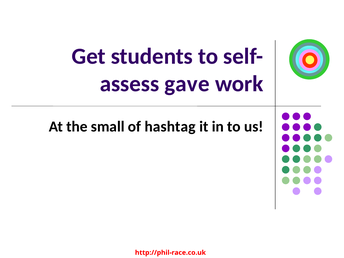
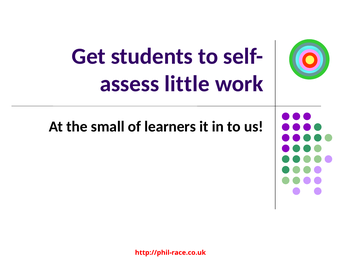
gave: gave -> little (187, 84)
hashtag: hashtag -> learners (170, 127)
